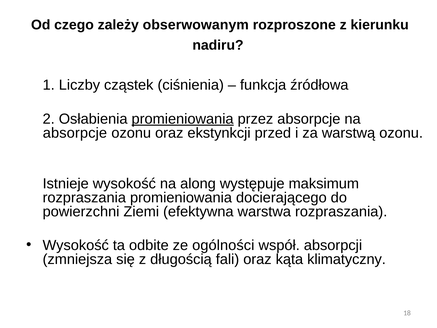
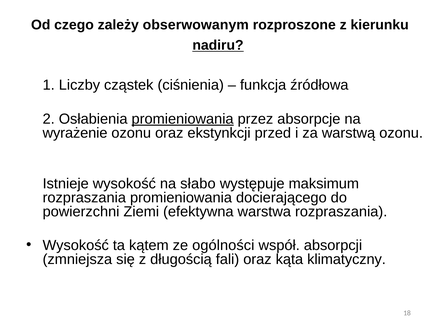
nadiru underline: none -> present (218, 45)
absorpcje: absorpcje -> wyrażenie (75, 133)
along: along -> słabo (198, 183)
odbite: odbite -> kątem (149, 245)
